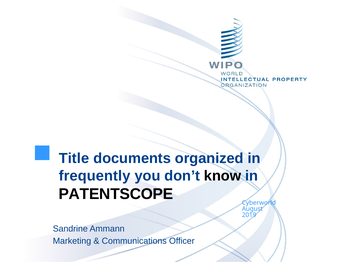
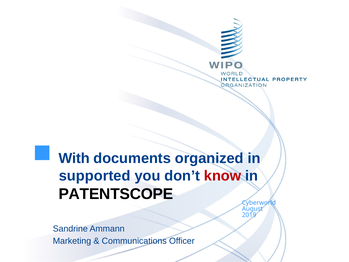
Title: Title -> With (74, 158)
frequently: frequently -> supported (95, 176)
know colour: black -> red (223, 176)
